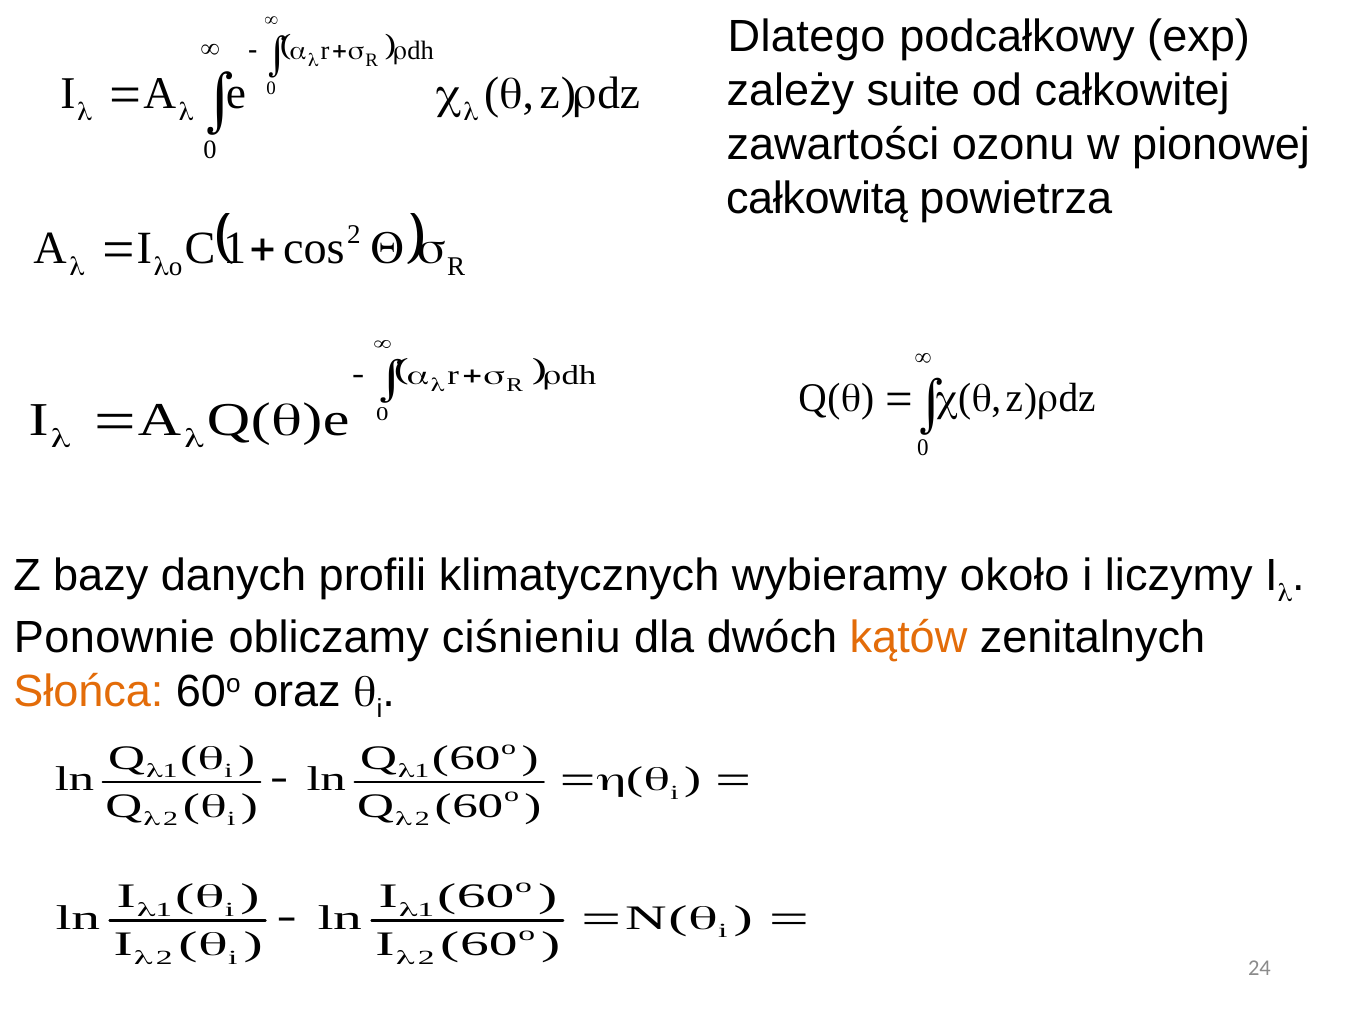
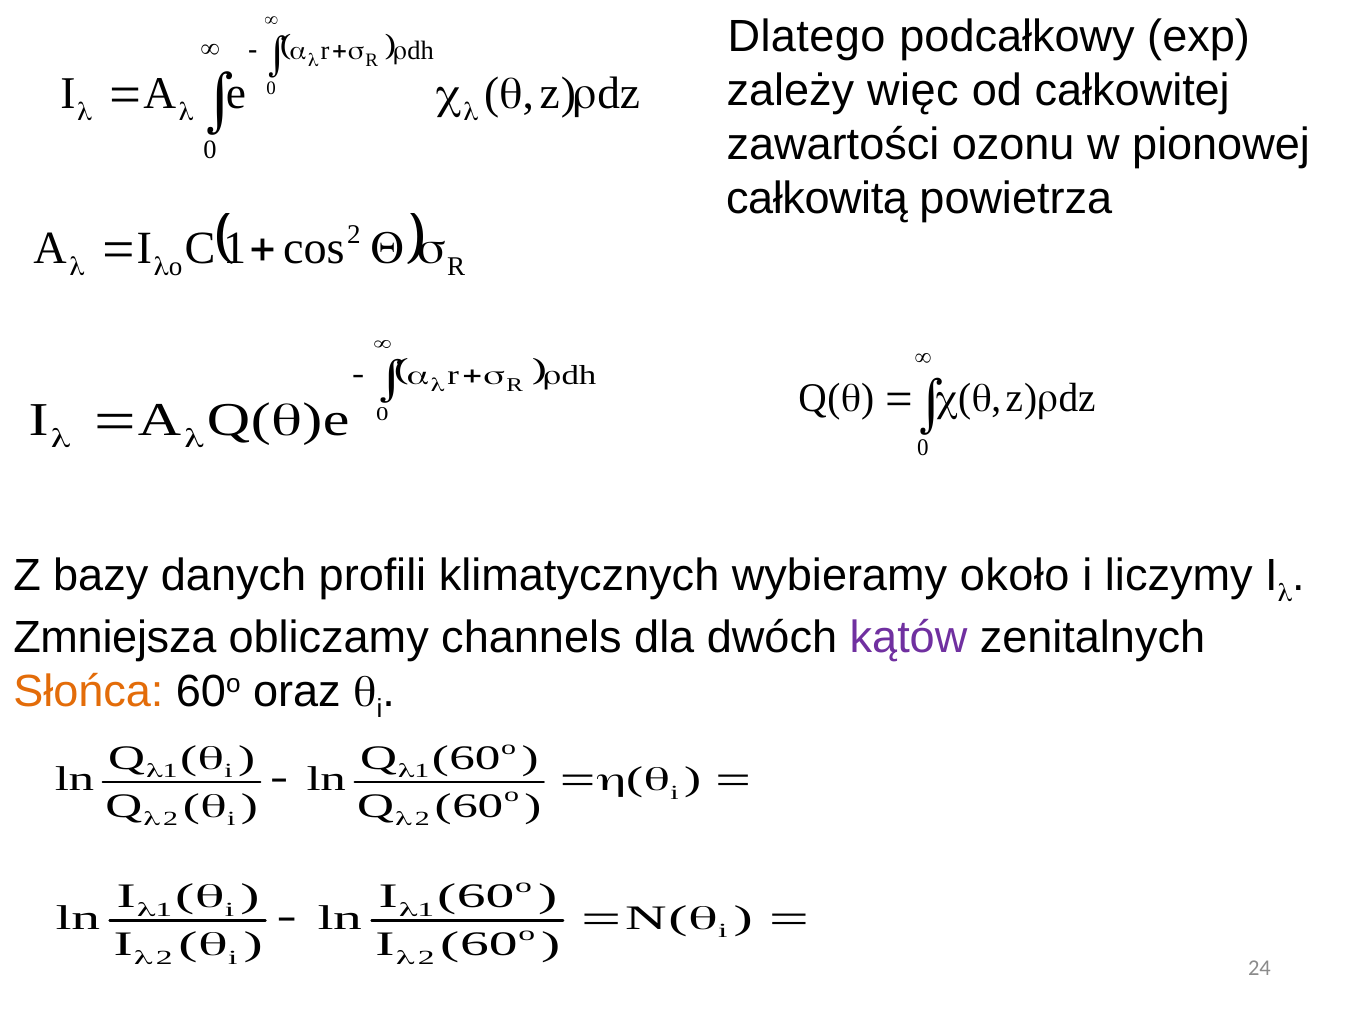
suite: suite -> więc (913, 91)
Ponownie: Ponownie -> Zmniejsza (115, 637)
ciśnieniu: ciśnieniu -> channels (531, 637)
kątów colour: orange -> purple (909, 637)
